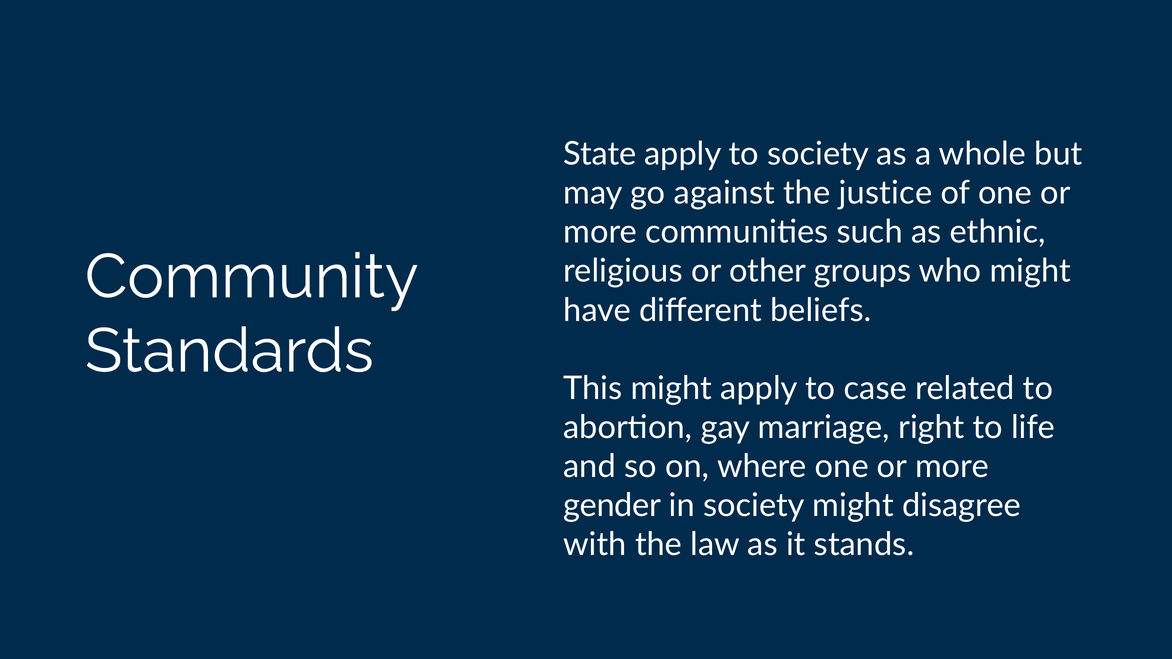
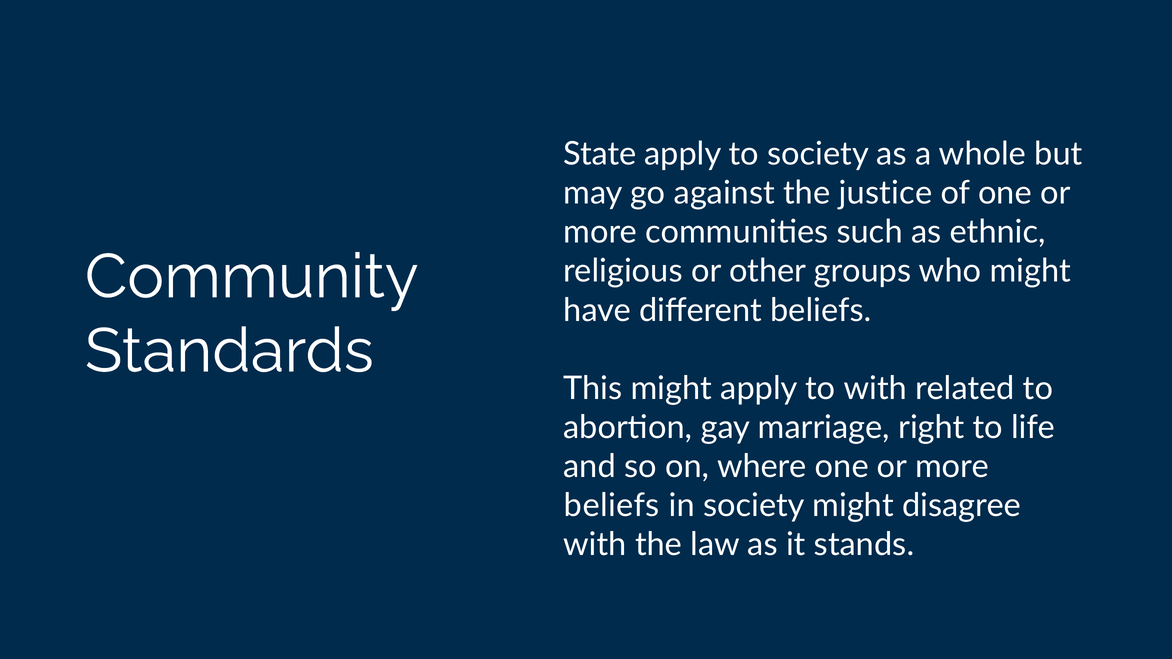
to case: case -> with (875, 389)
gender: gender -> beliefs (612, 506)
